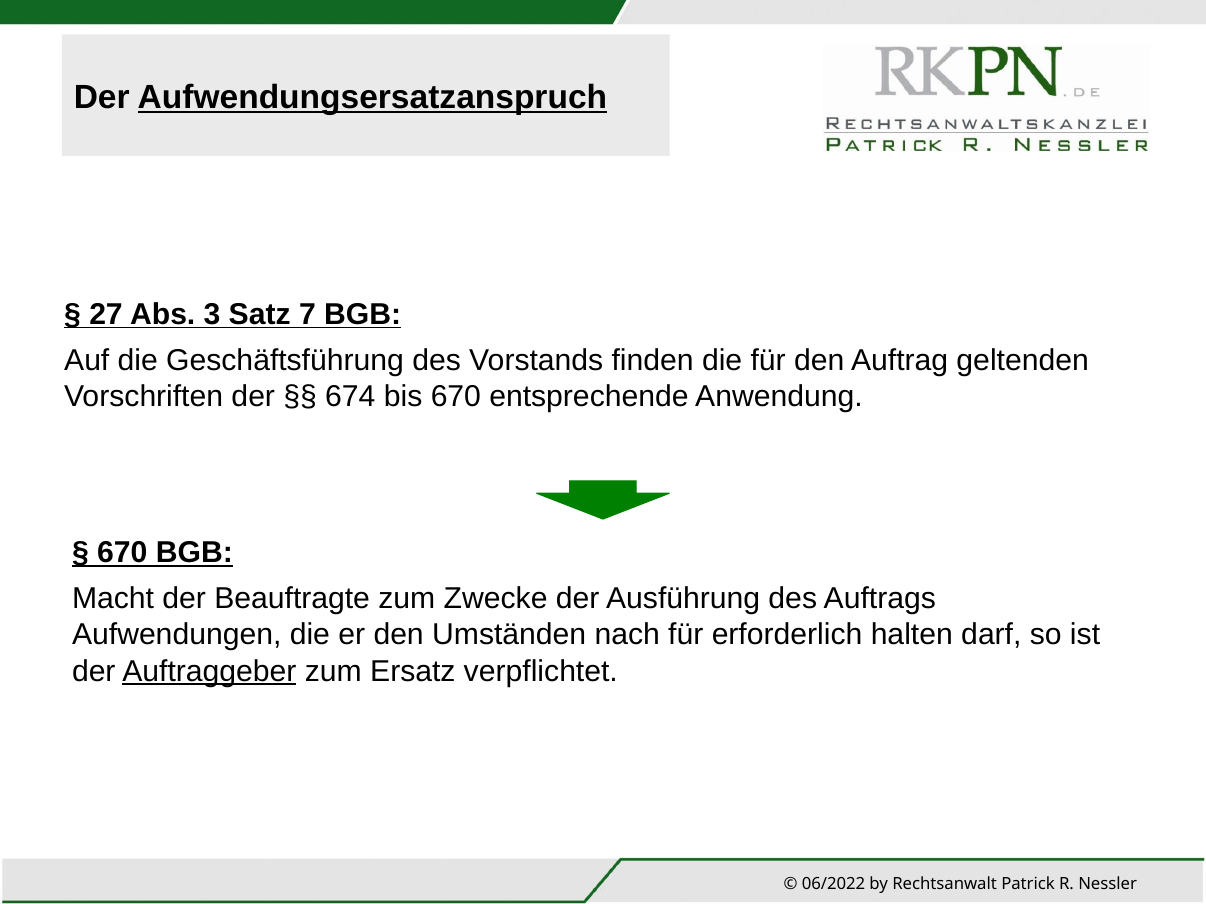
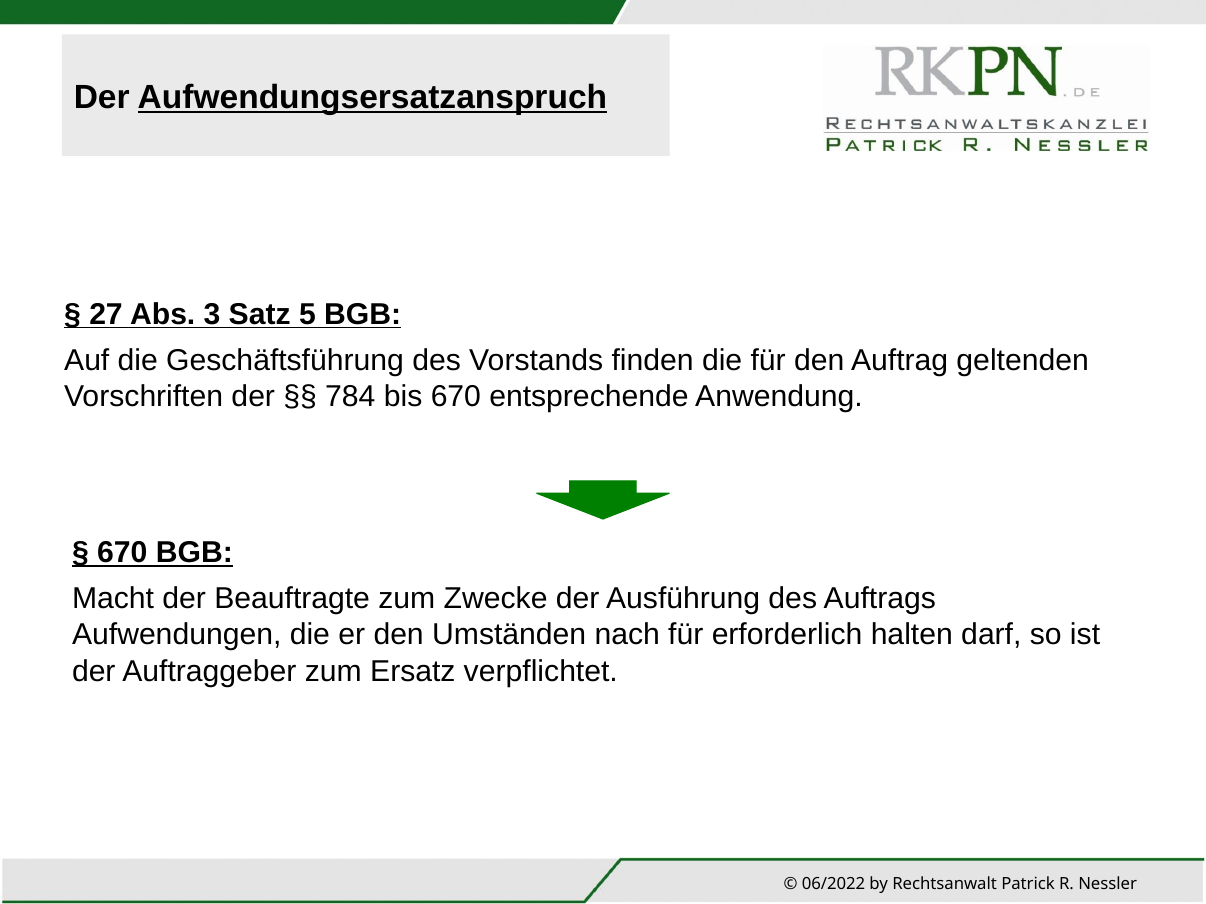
7: 7 -> 5 (307, 314)
674: 674 -> 784 (350, 397)
Auftraggeber underline: present -> none (209, 671)
